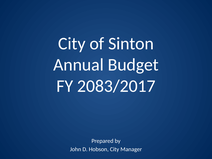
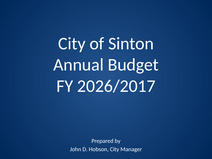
2083/2017: 2083/2017 -> 2026/2017 (116, 86)
